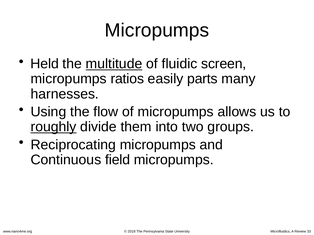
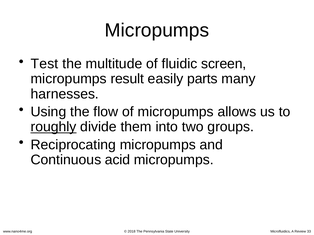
Held: Held -> Test (44, 64)
multitude underline: present -> none (114, 64)
ratios: ratios -> result (127, 79)
field: field -> acid (118, 160)
